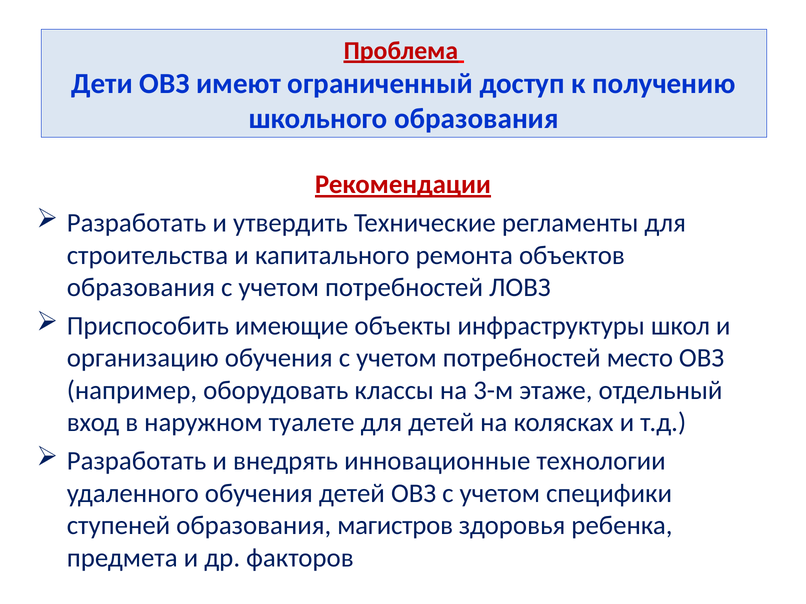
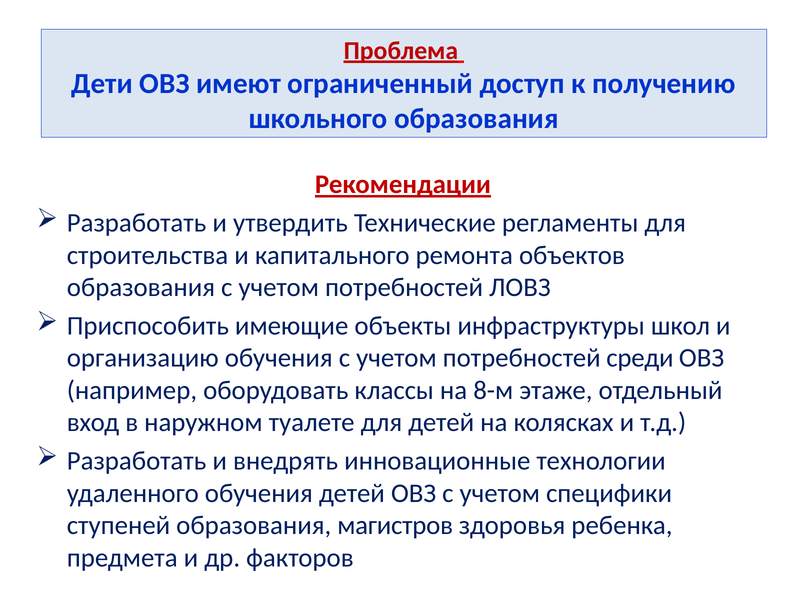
место: место -> среди (640, 358)
3-м: 3-м -> 8-м (493, 391)
